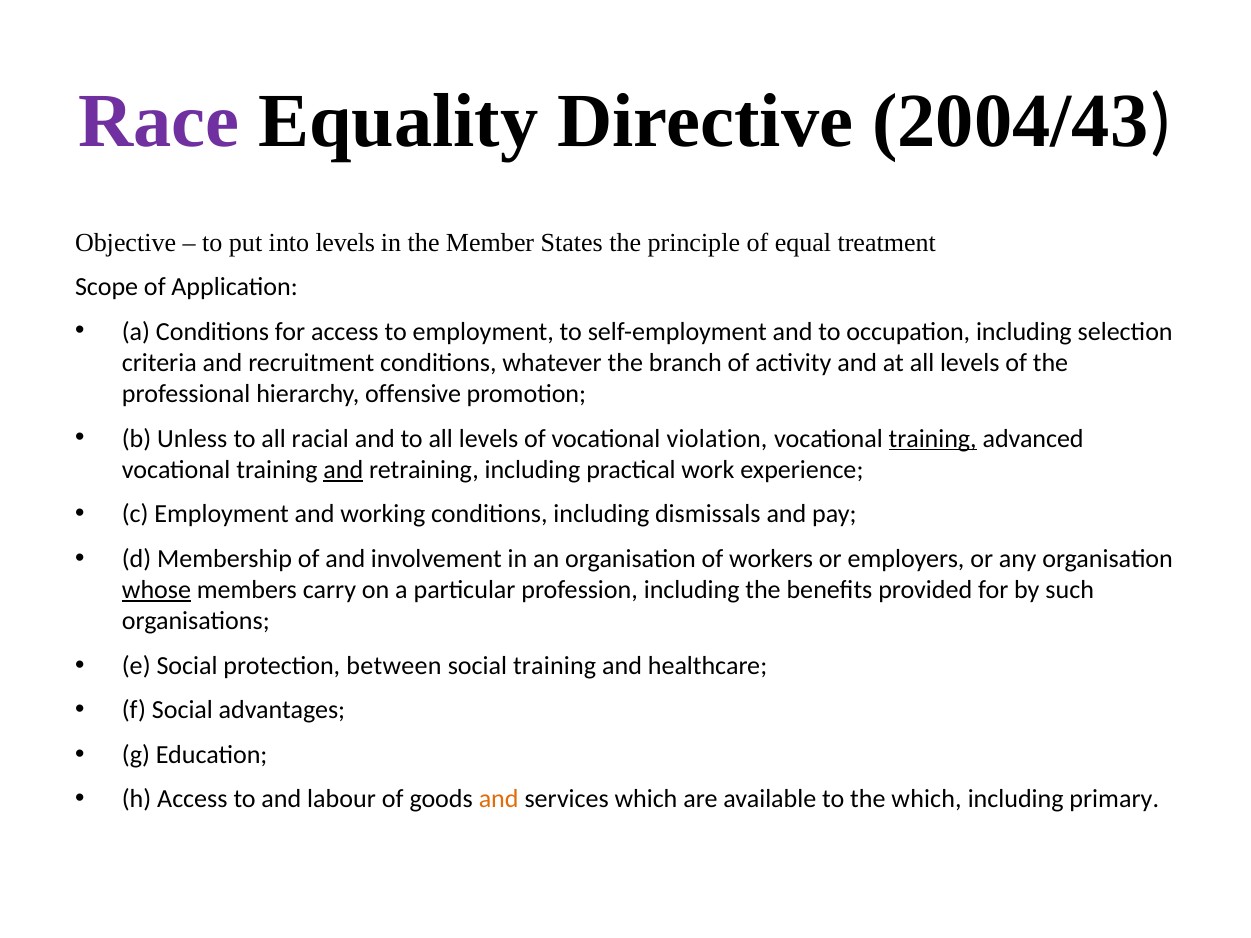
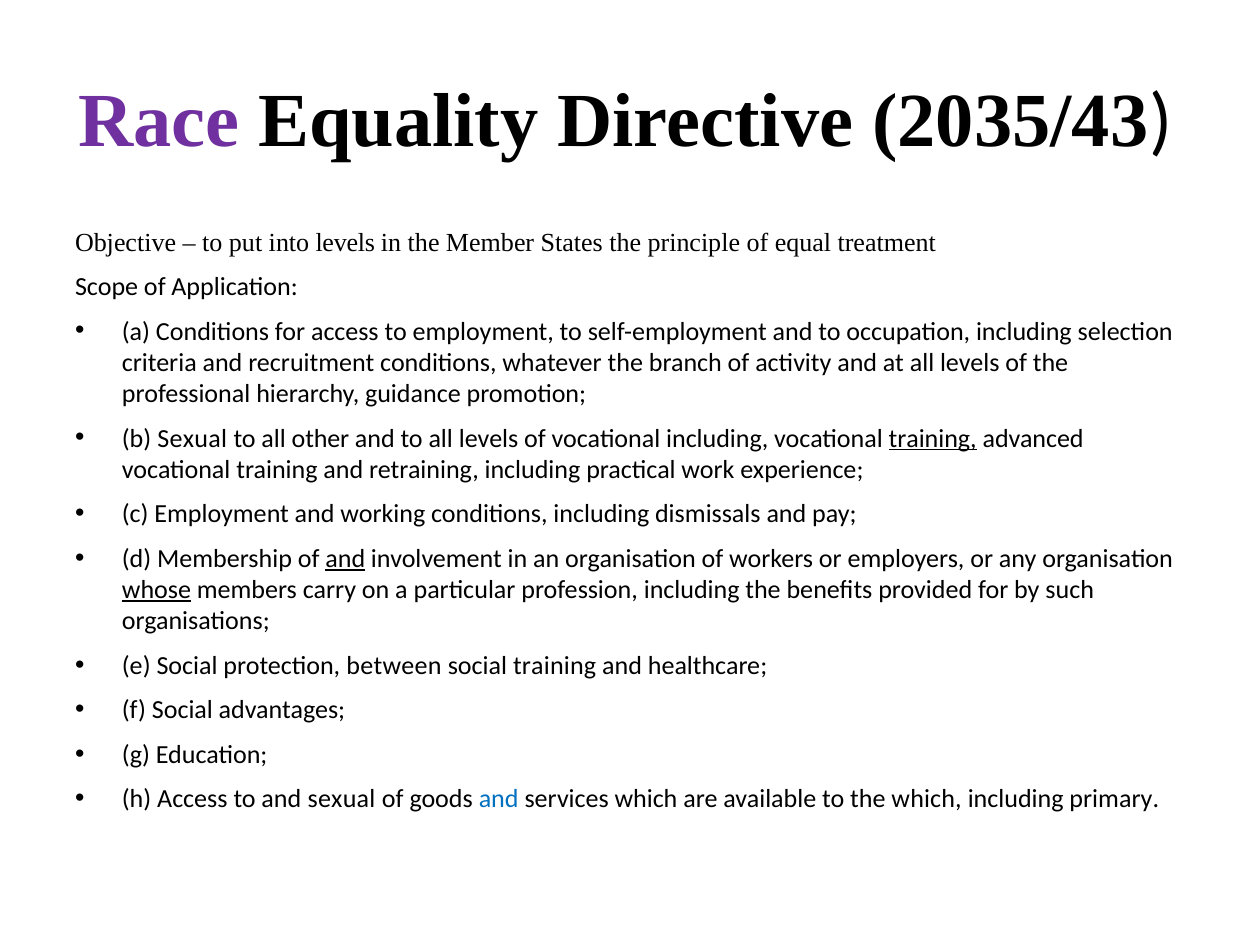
2004/43: 2004/43 -> 2035/43 (1010, 121)
offensive: offensive -> guidance (413, 394)
b Unless: Unless -> Sexual (192, 439)
racial: racial -> other (320, 439)
vocational violation: violation -> including (717, 439)
and underline: present -> none (343, 470)
and underline: none -> present (345, 559)
and labour: labour -> sexual (342, 799)
and colour: orange -> blue (499, 799)
